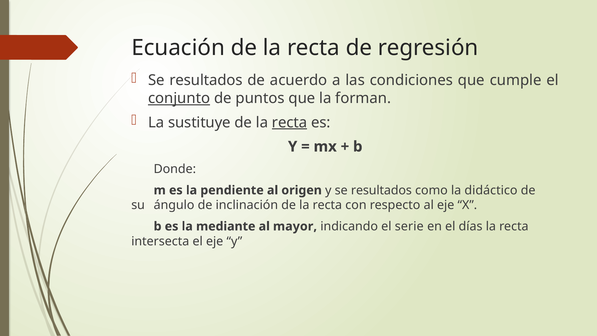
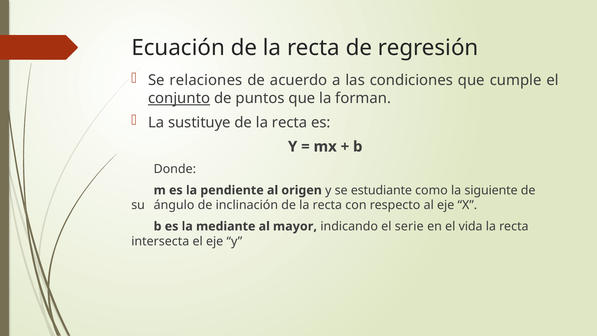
resultados: resultados -> relaciones (206, 80)
recta underline: present -> none (290, 122)
y se resultados: resultados -> estudiante (381, 190)
didáctico: didáctico -> siguiente (491, 190)
días: días -> vida (471, 226)
